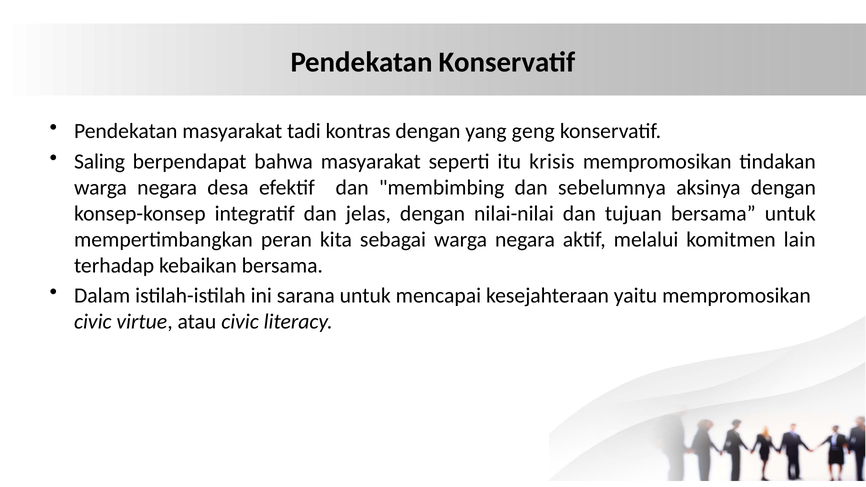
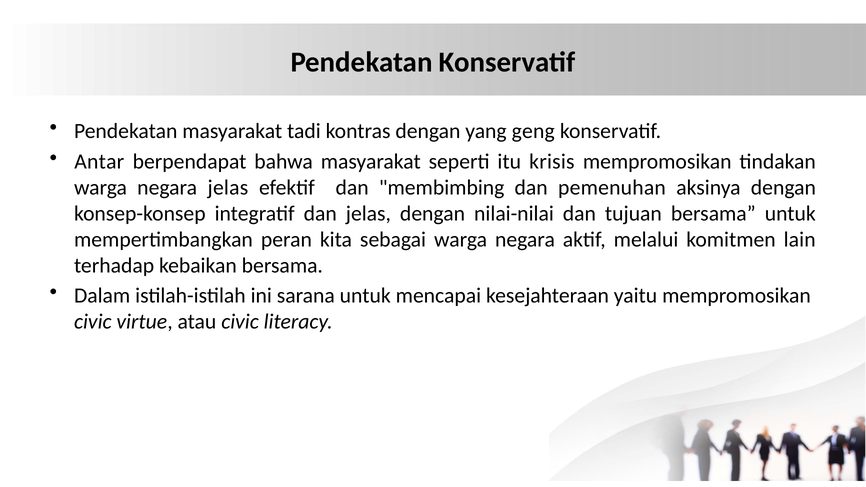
Saling: Saling -> Antar (99, 162)
negara desa: desa -> jelas (228, 188)
sebelumnya: sebelumnya -> pemenuhan (612, 188)
